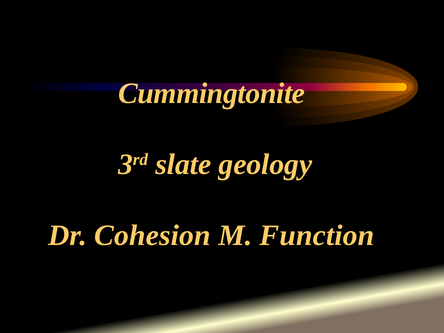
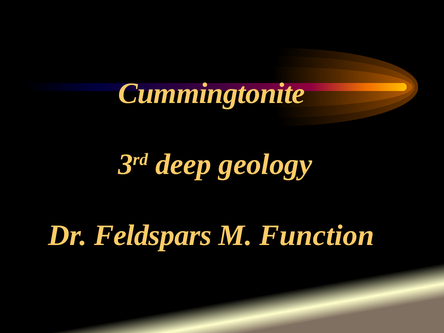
slate: slate -> deep (183, 164)
Cohesion: Cohesion -> Feldspars (153, 235)
